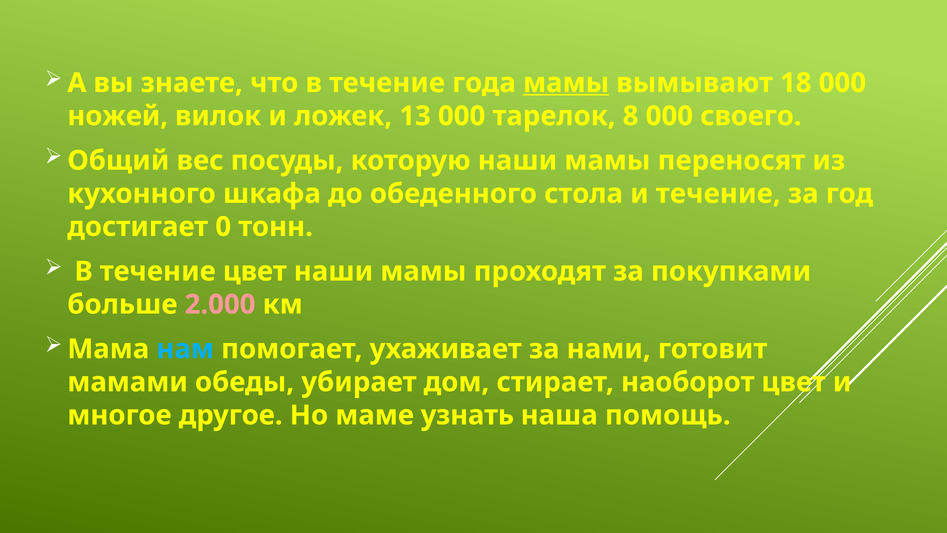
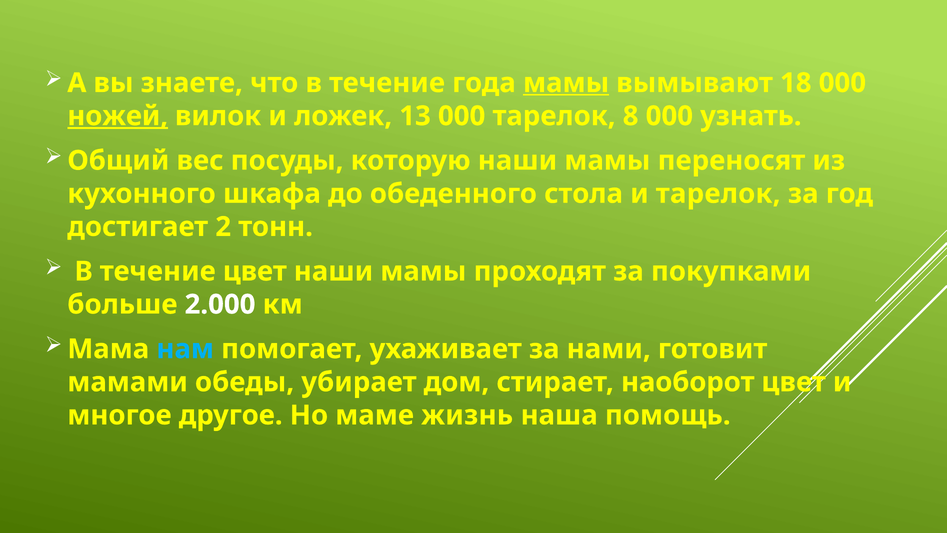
ножей underline: none -> present (118, 116)
своего: своего -> узнать (751, 116)
и течение: течение -> тарелок (718, 194)
0: 0 -> 2 (223, 227)
2.000 colour: pink -> white (220, 304)
узнать: узнать -> жизнь (467, 415)
